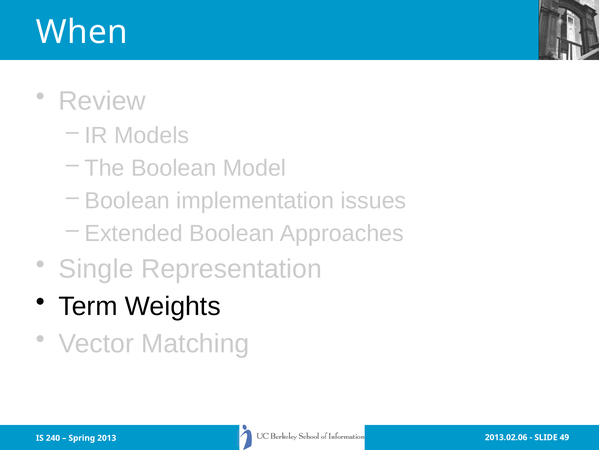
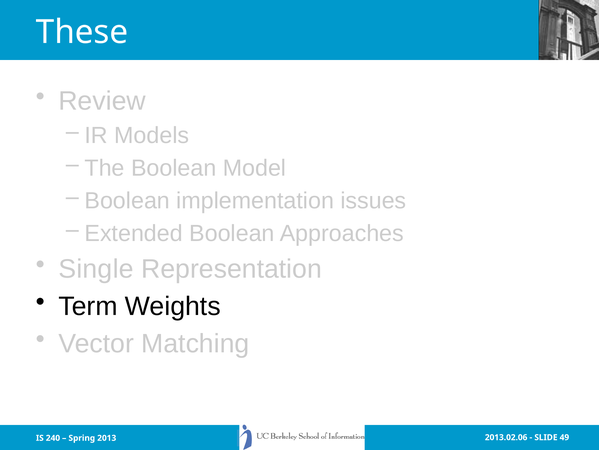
When: When -> These (82, 32)
